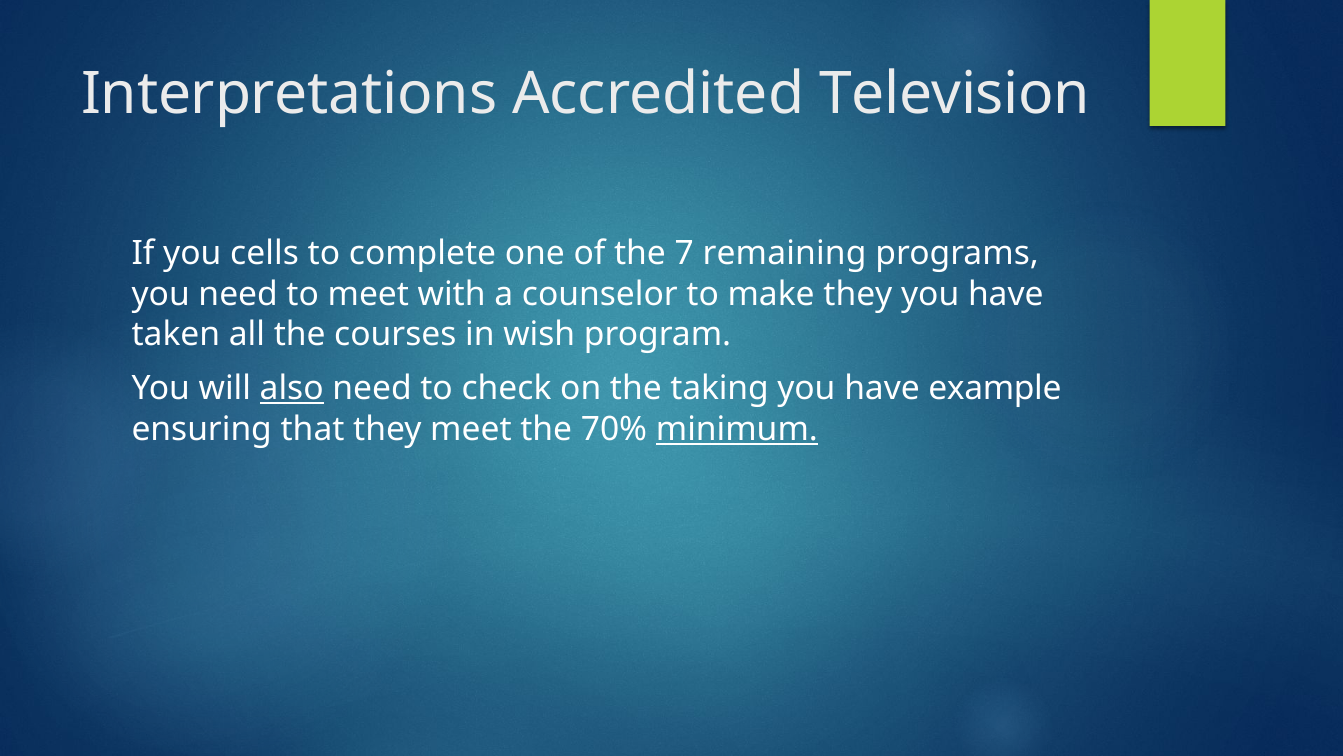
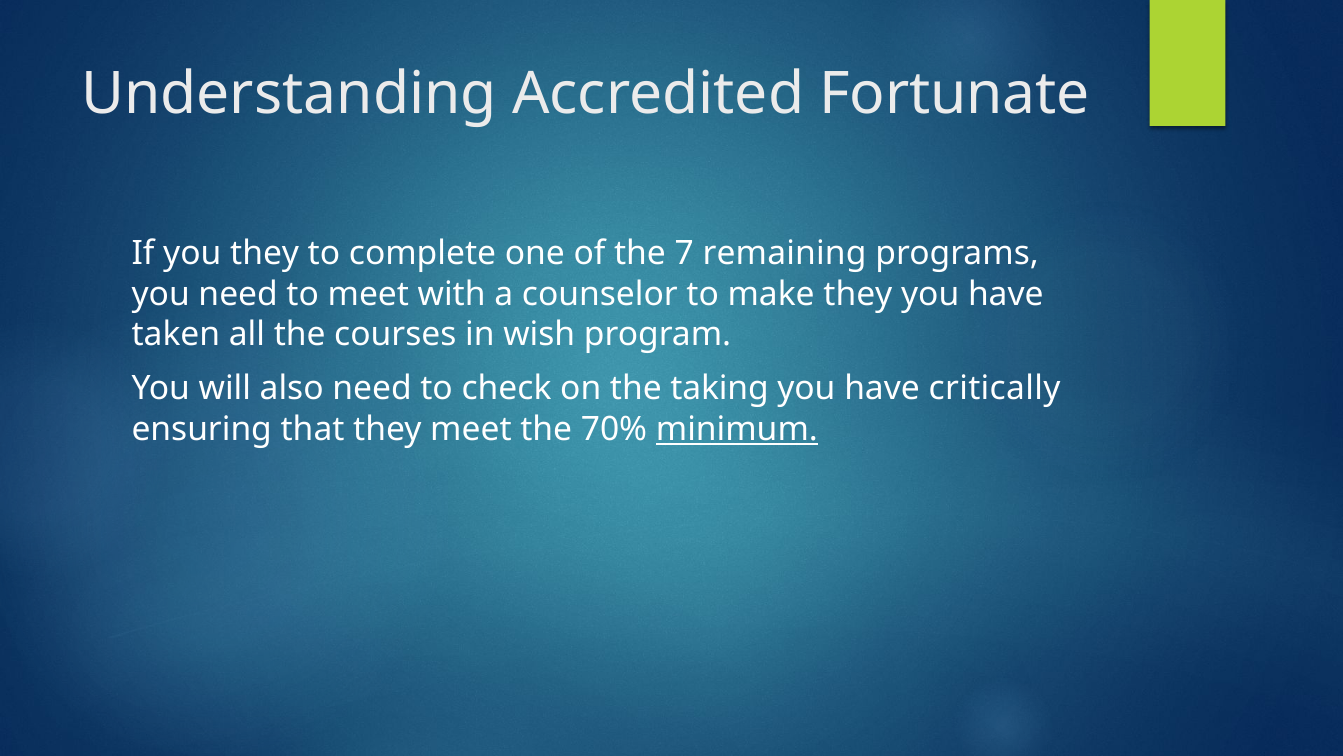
Interpretations: Interpretations -> Understanding (289, 94)
Television: Television -> Fortunate (954, 94)
you cells: cells -> they (265, 254)
also underline: present -> none (292, 389)
example: example -> critically (995, 389)
